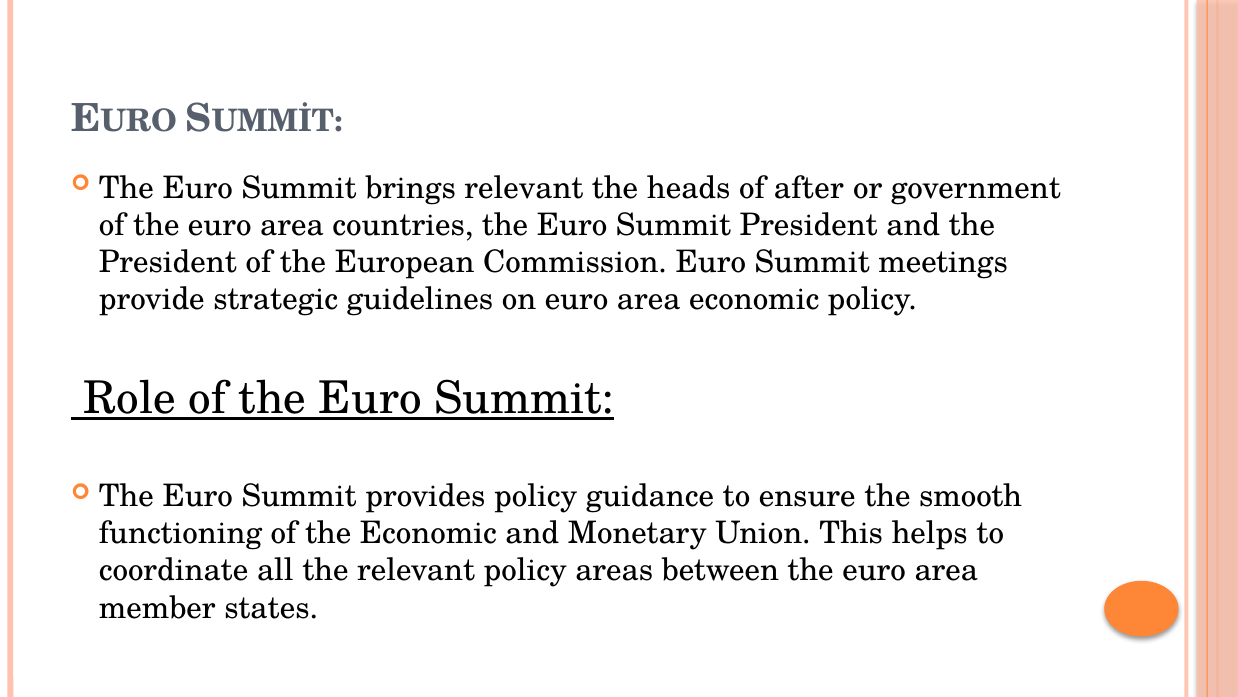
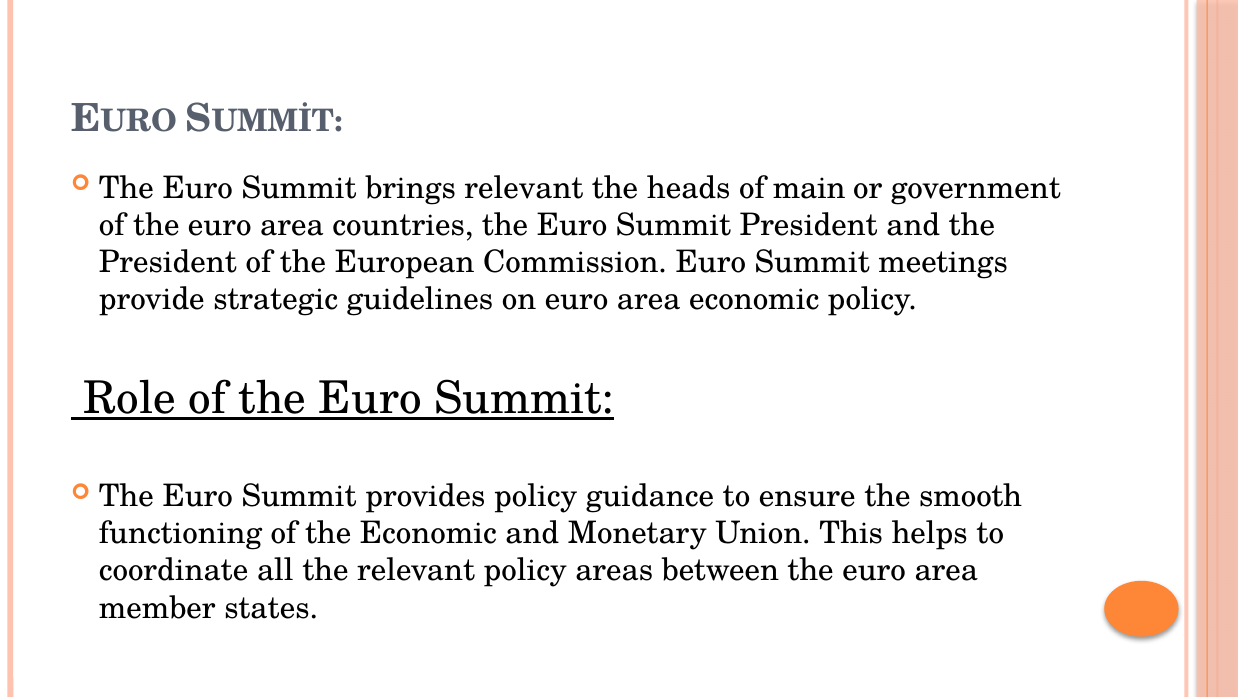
after: after -> main (809, 188)
